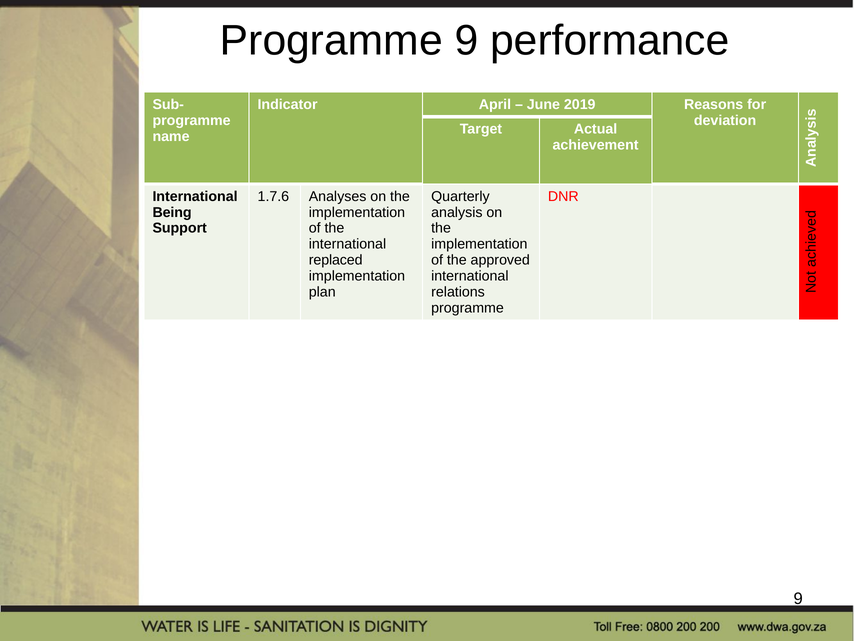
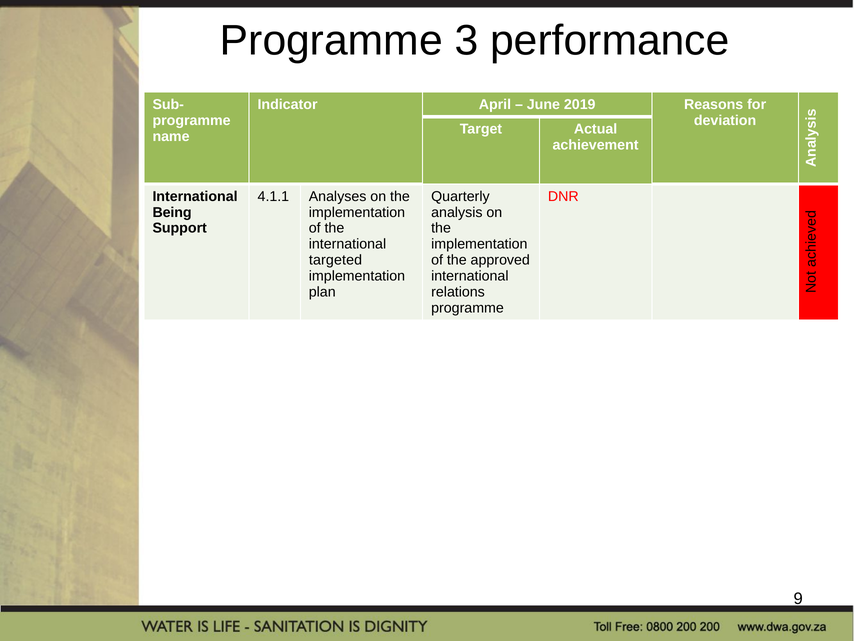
Programme 9: 9 -> 3 (466, 41)
1.7.6: 1.7.6 -> 4.1.1 (273, 196)
replaced: replaced -> targeted (336, 260)
